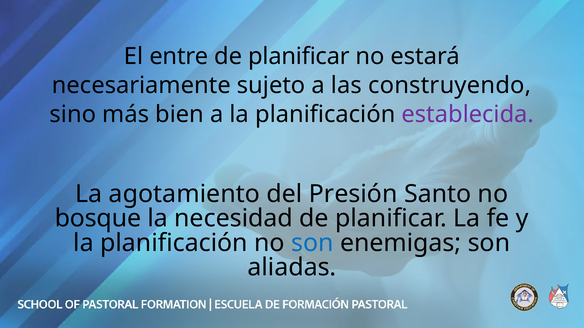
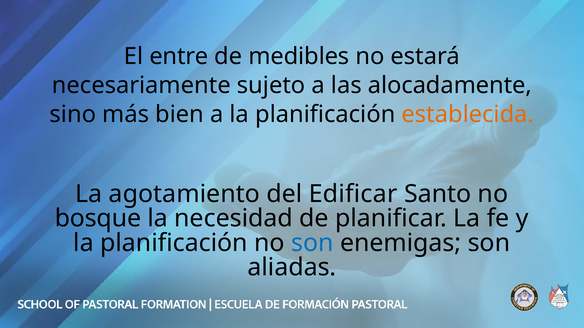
planificar: planificar -> medibles (299, 56)
construyendo: construyendo -> alocadamente (450, 86)
establecida colour: purple -> orange (468, 115)
Presión: Presión -> Edificar (353, 194)
